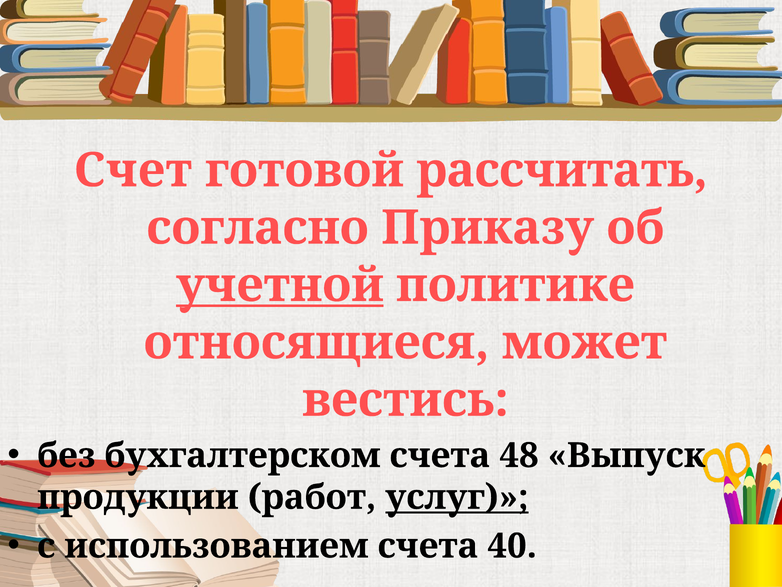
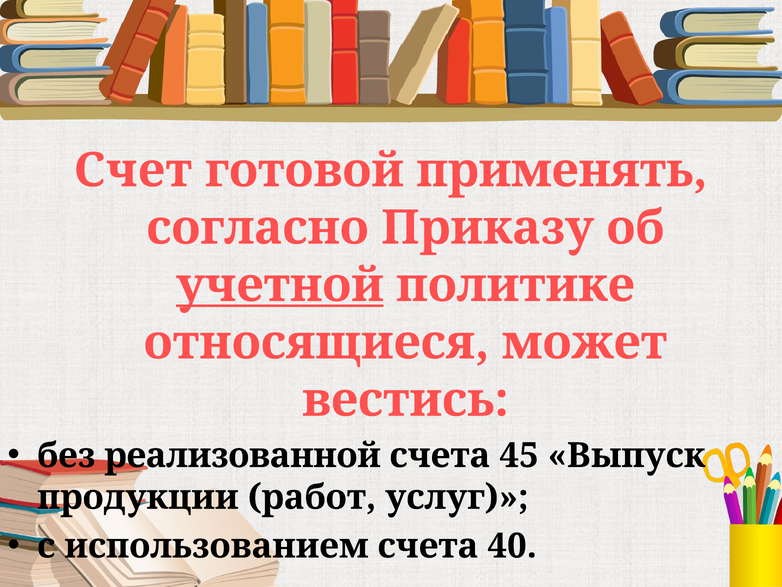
рассчитать: рассчитать -> применять (562, 170)
бухгалтерском: бухгалтерском -> реализованной (243, 455)
48: 48 -> 45 (519, 455)
услуг underline: present -> none (457, 497)
